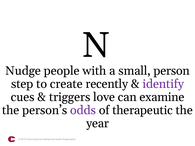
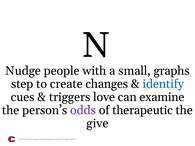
person: person -> graphs (172, 71)
recently: recently -> changes (107, 84)
identify colour: purple -> blue (163, 84)
year: year -> give (97, 124)
